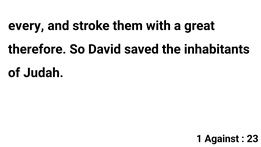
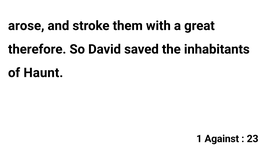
every: every -> arose (26, 26)
Judah: Judah -> Haunt (43, 73)
